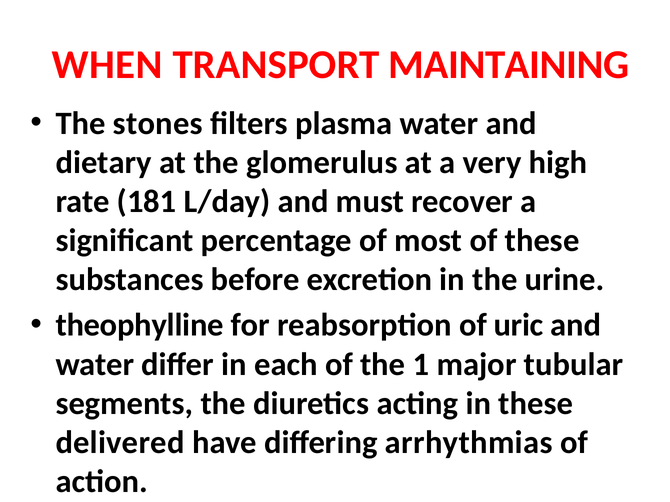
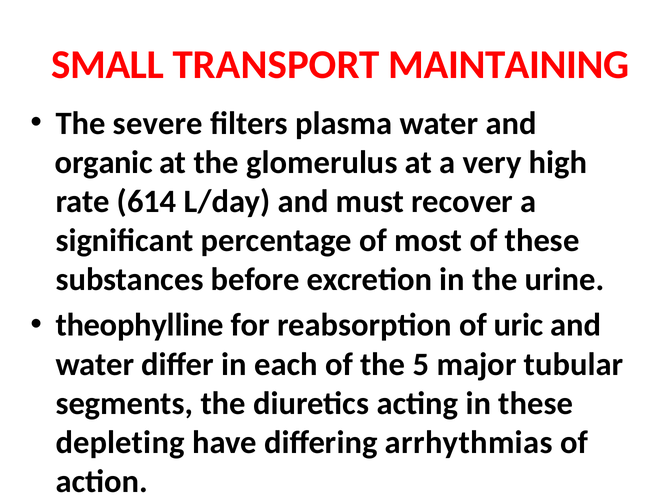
WHEN: WHEN -> SMALL (108, 65)
stones: stones -> severe (158, 123)
dietary: dietary -> organic (104, 163)
181: 181 -> 614 (147, 202)
1: 1 -> 5 (421, 365)
delivered: delivered -> depleting (120, 443)
